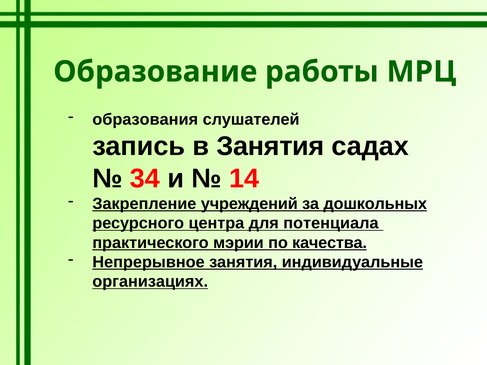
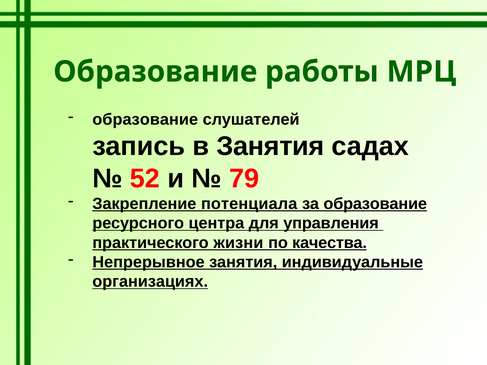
образования: образования -> образование (145, 119)
34: 34 -> 52 (145, 179)
14: 14 -> 79 (244, 179)
учреждений: учреждений -> потенциала (249, 204)
за дошкольных: дошкольных -> образование (375, 204)
потенциала: потенциала -> управления (331, 223)
мэрии: мэрии -> жизни (238, 243)
